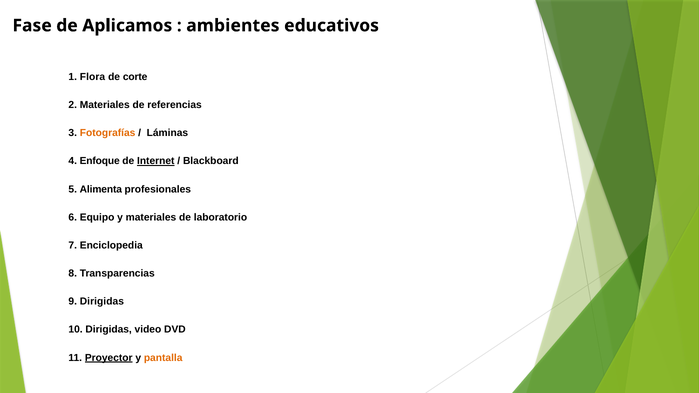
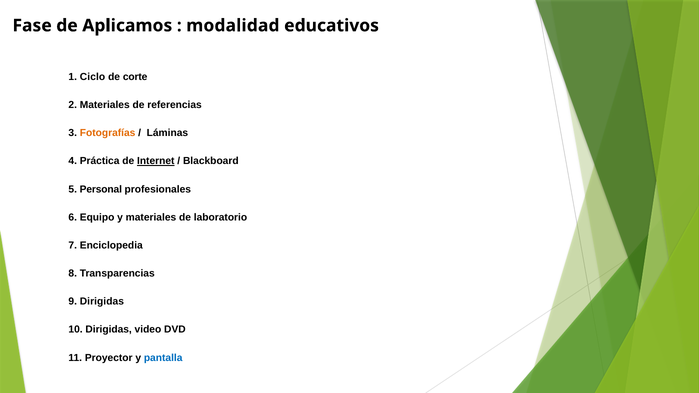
ambientes: ambientes -> modalidad (233, 26)
Flora: Flora -> Ciclo (93, 77)
Enfoque: Enfoque -> Práctica (100, 161)
Alimenta: Alimenta -> Personal (101, 189)
Proyector underline: present -> none (109, 358)
pantalla colour: orange -> blue (163, 358)
